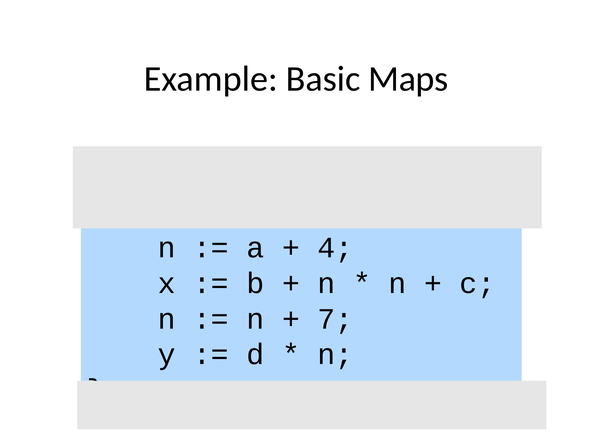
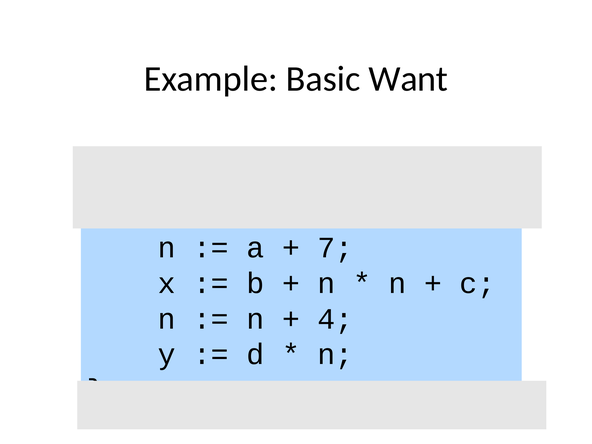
Maps: Maps -> Want (408, 79)
4: 4 -> 7 (335, 248)
7: 7 -> 4 (335, 319)
